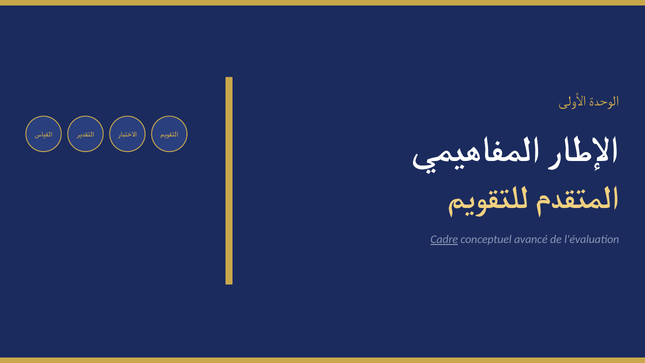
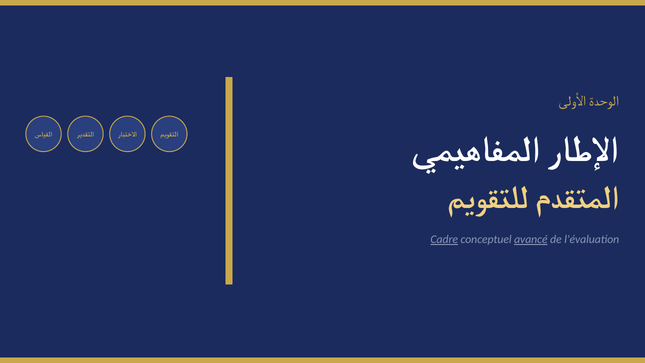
avancé underline: none -> present (531, 239)
